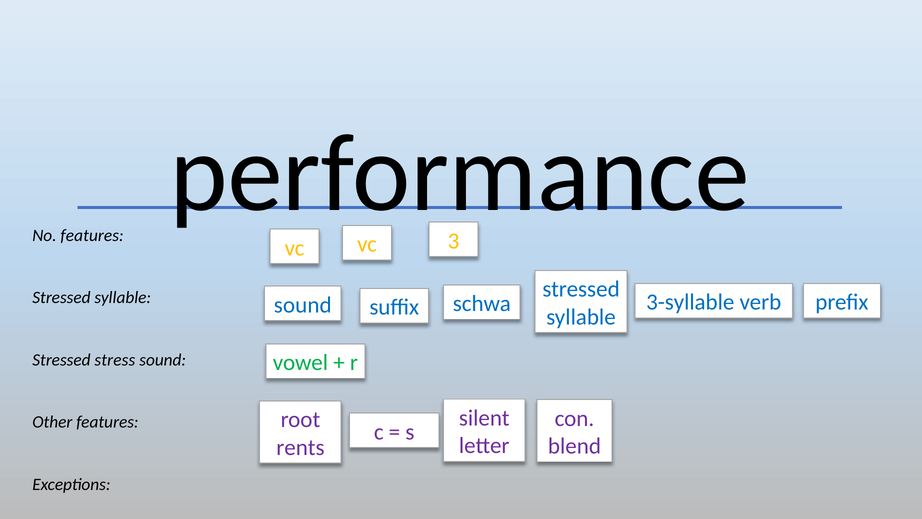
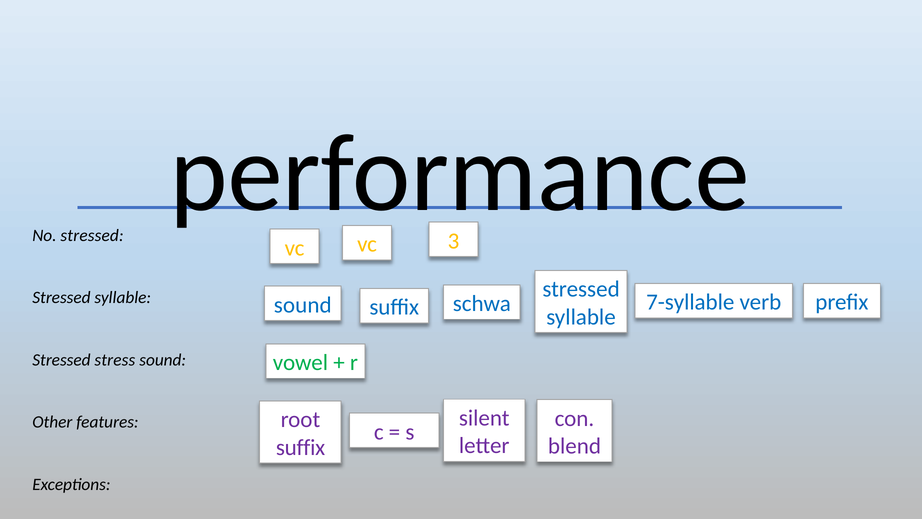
No features: features -> stressed (92, 235)
3-syllable: 3-syllable -> 7-syllable (690, 302)
rents: rents -> suffix (301, 447)
